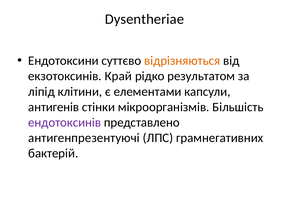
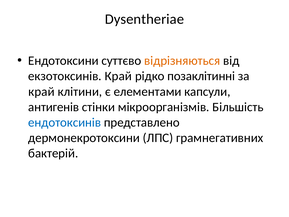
результатом: результатом -> позаклітинні (201, 76)
ліпід: ліпід -> край (41, 91)
ендотоксинів colour: purple -> blue (65, 122)
антигенпрезентуючі: антигенпрезентуючі -> дермонекротоксини (84, 138)
